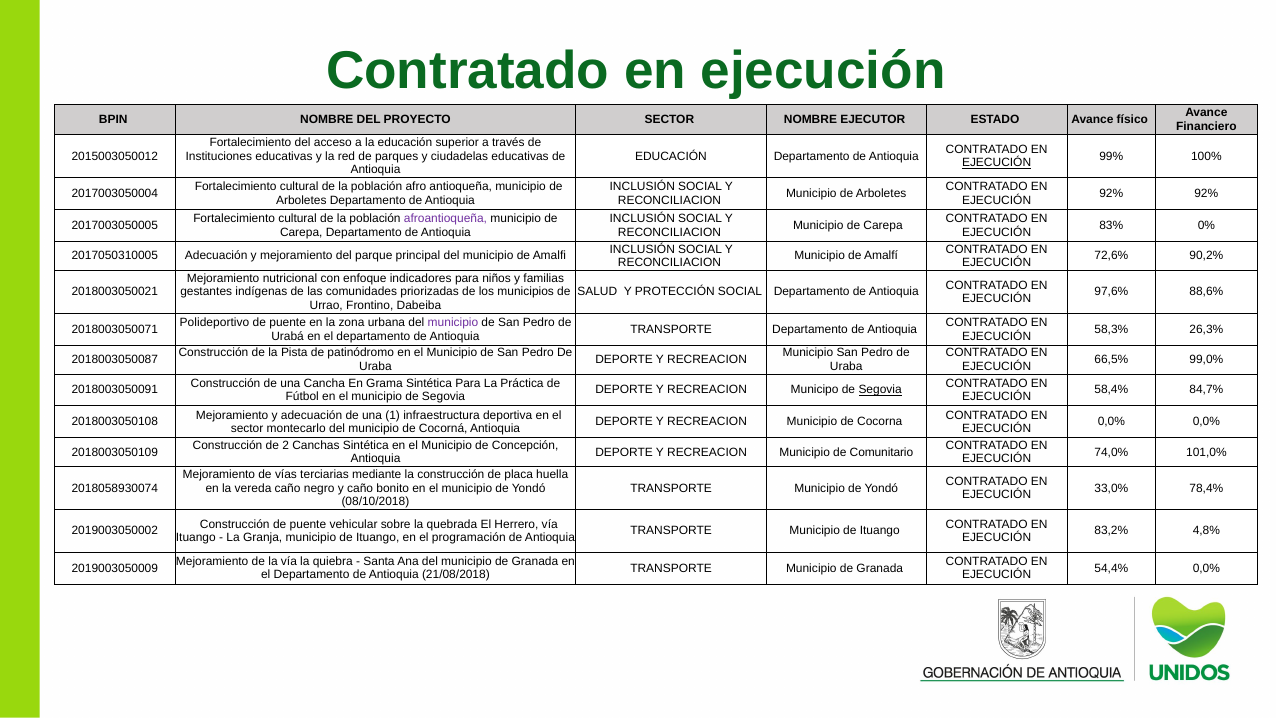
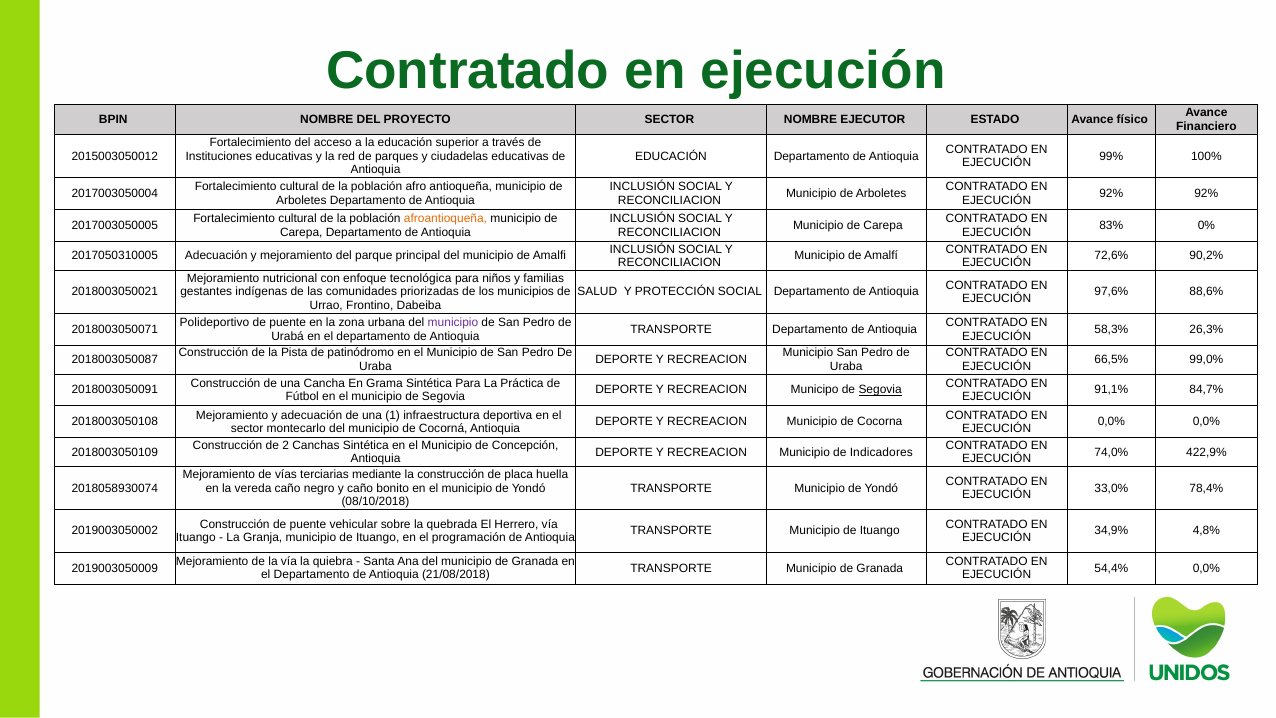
EJECUCIÓN underline: present -> none (997, 163)
afroantioqueña colour: purple -> orange (446, 219)
indicadores: indicadores -> tecnológica (421, 278)
58,4%: 58,4% -> 91,1% (1111, 390)
Comunitario: Comunitario -> Indicadores (881, 452)
101,0%: 101,0% -> 422,9% (1206, 452)
83,2%: 83,2% -> 34,9% (1111, 531)
